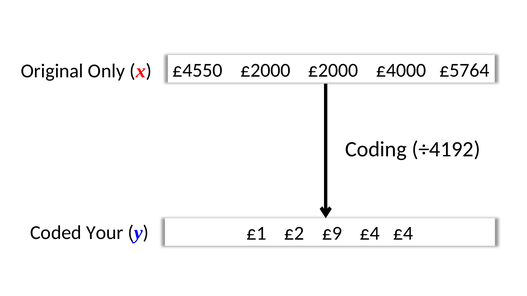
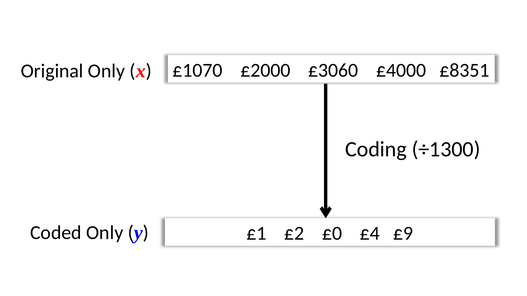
£4550: £4550 -> £1070 (198, 70)
£2000 £2000: £2000 -> £3060 (333, 70)
£5764: £5764 -> £8351 (464, 70)
÷4192: ÷4192 -> ÷1300 (446, 150)
Coded Your: Your -> Only (105, 233)
£9: £9 -> £0 (332, 234)
£4 £4: £4 -> £9 (403, 234)
